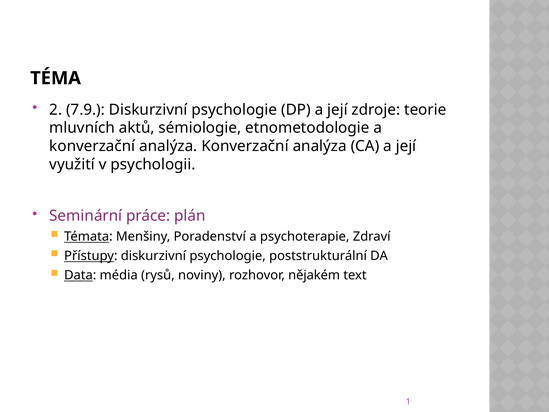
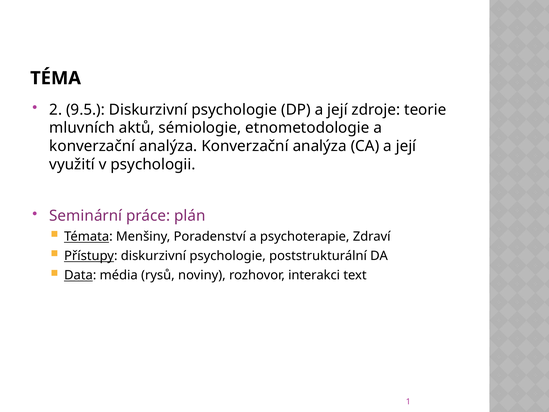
7.9: 7.9 -> 9.5 (86, 110)
nějakém: nějakém -> interakci (314, 275)
